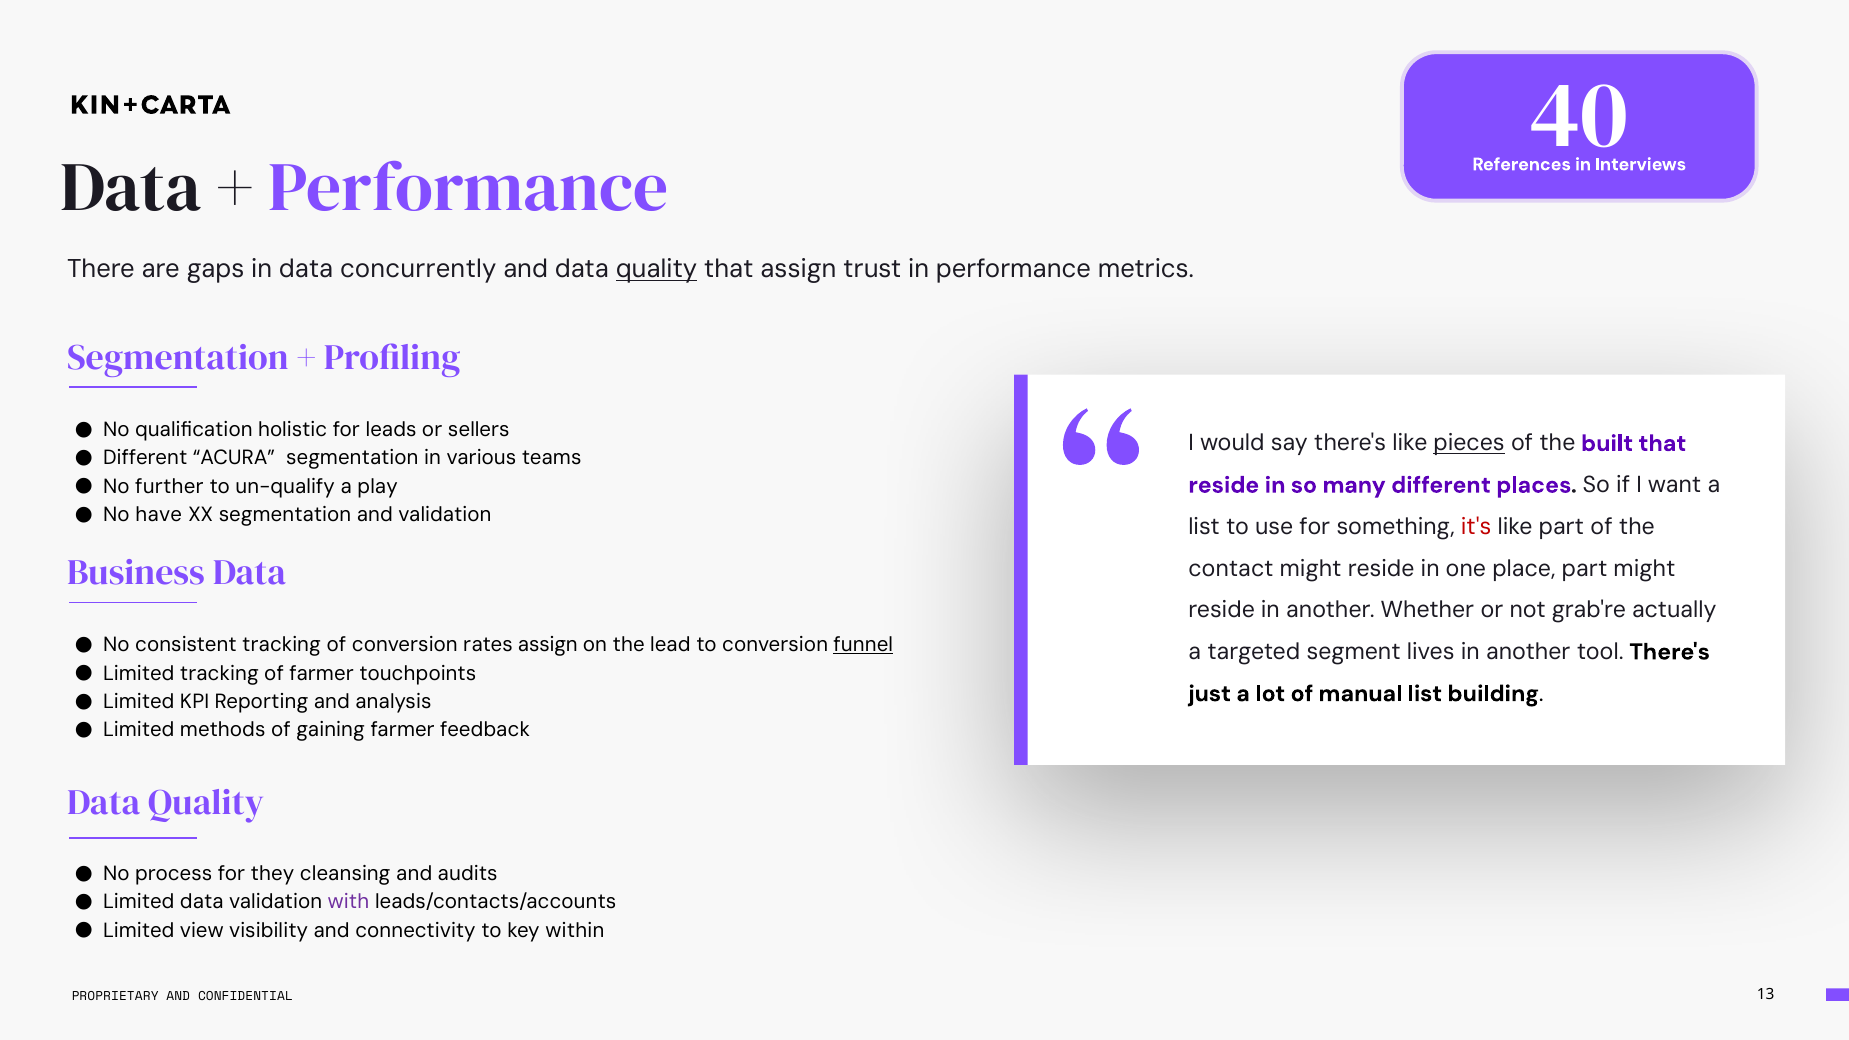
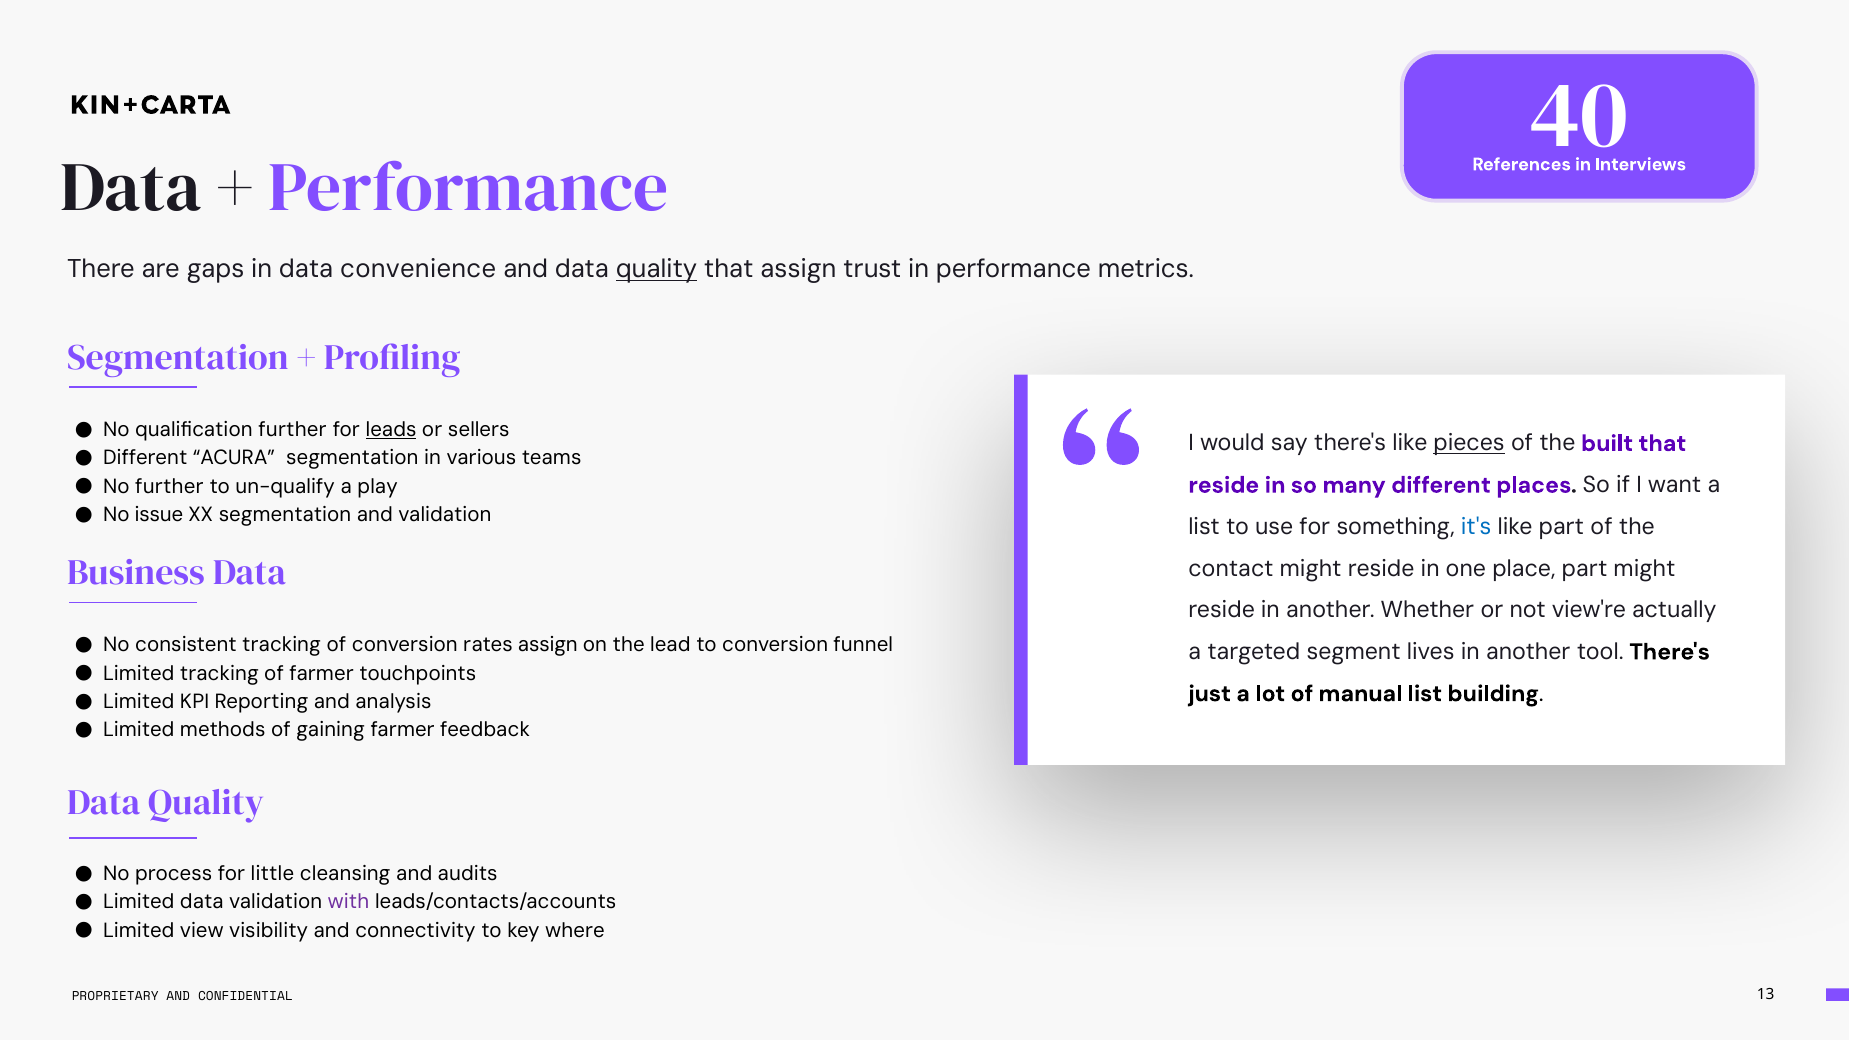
concurrently: concurrently -> convenience (418, 269)
qualification holistic: holistic -> further (293, 430)
leads underline: none -> present (391, 430)
have: have -> issue (159, 515)
it's colour: red -> blue (1476, 527)
grab're: grab're -> view're (1589, 610)
funnel underline: present -> none (863, 645)
they: they -> little (272, 874)
within: within -> where (575, 930)
